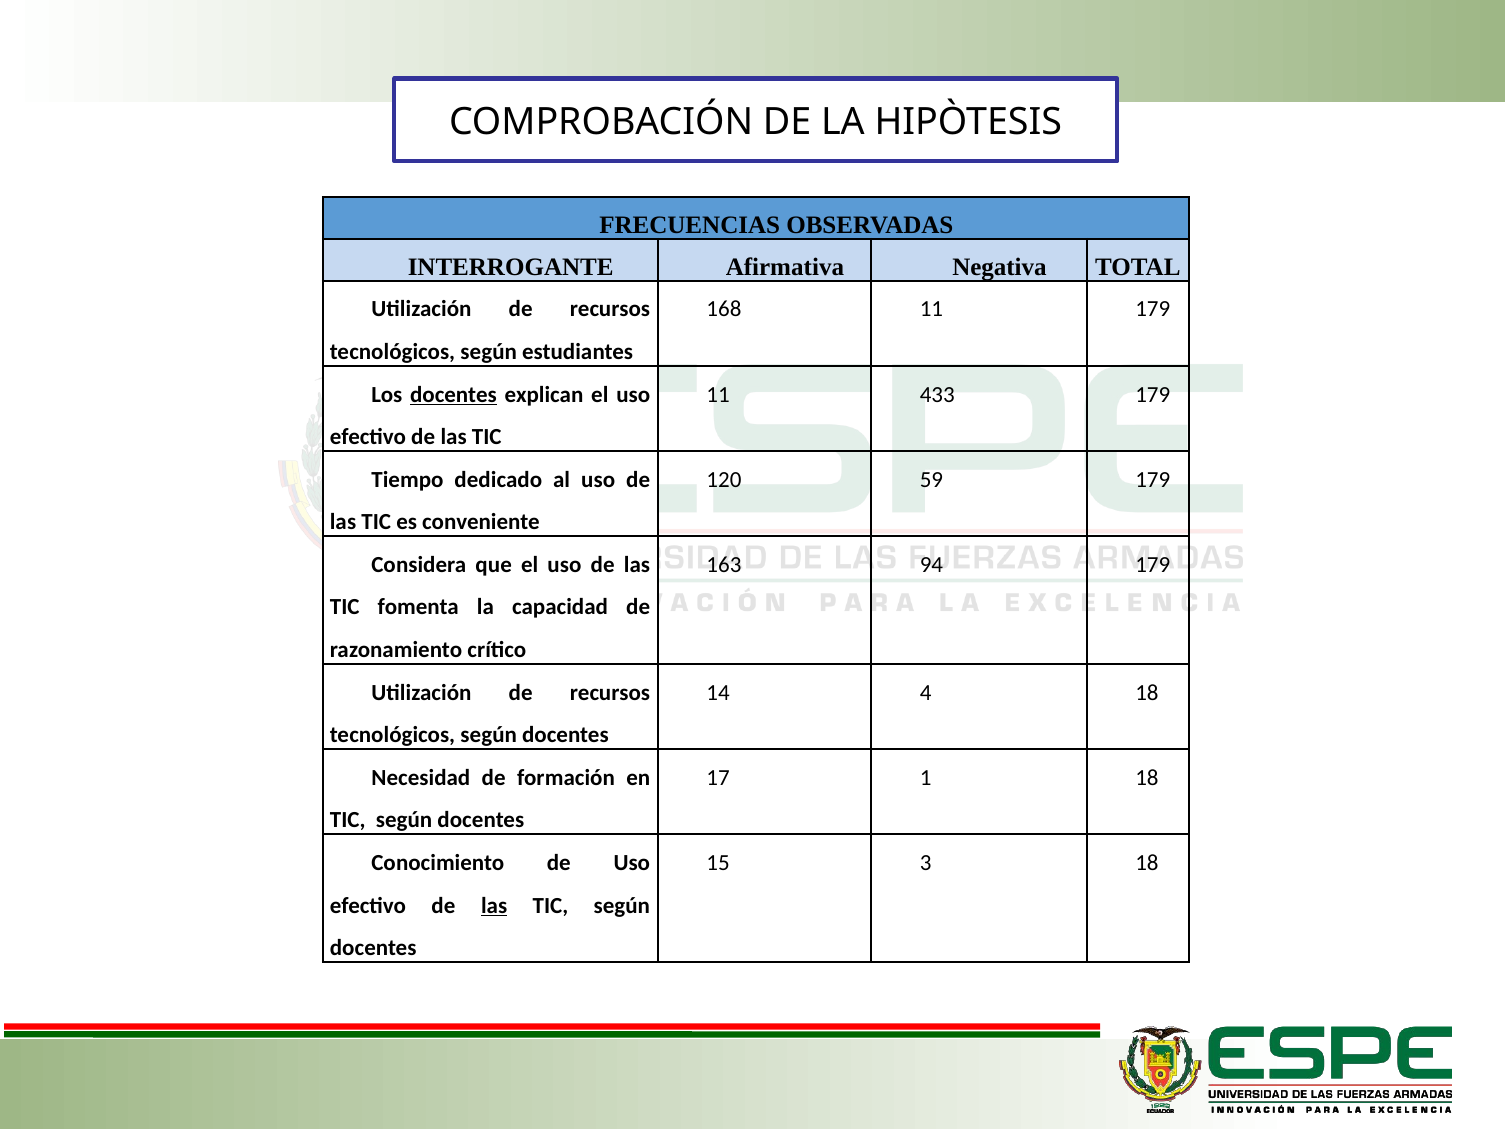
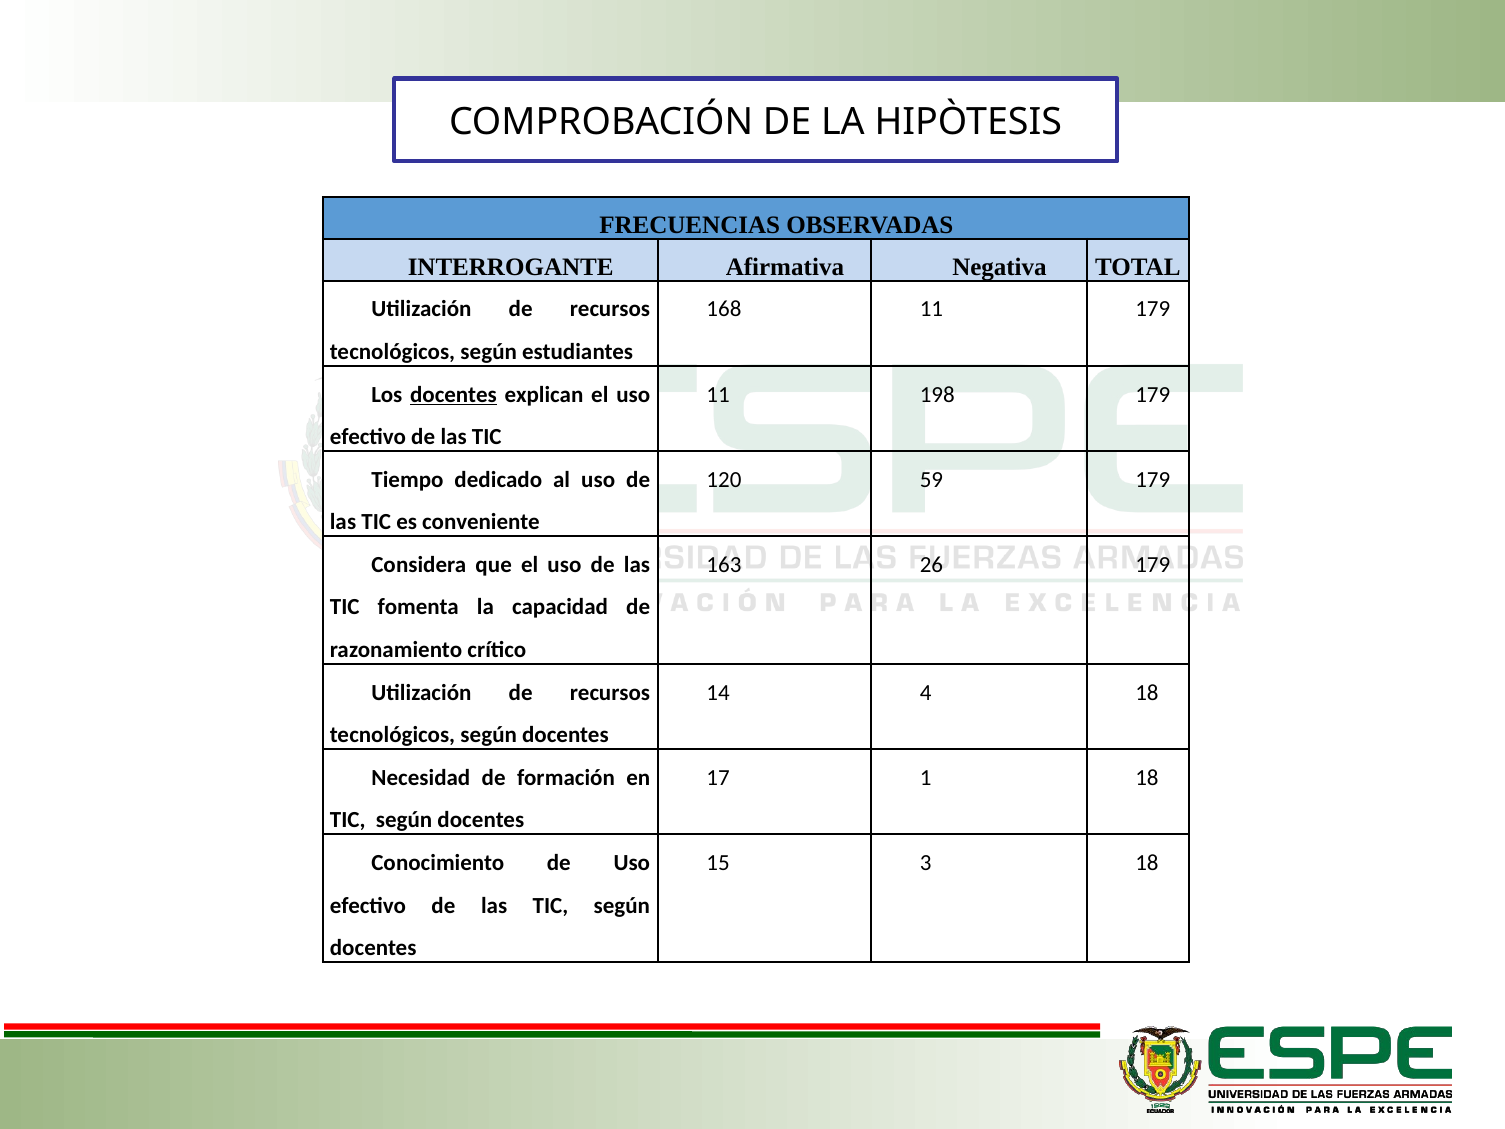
433: 433 -> 198 (937, 394)
94: 94 -> 26 (931, 565)
las underline: present -> none (494, 905)
